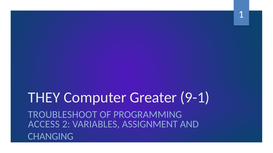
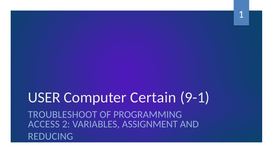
THEY: THEY -> USER (44, 98)
Greater: Greater -> Certain (153, 98)
CHANGING: CHANGING -> REDUCING (50, 137)
